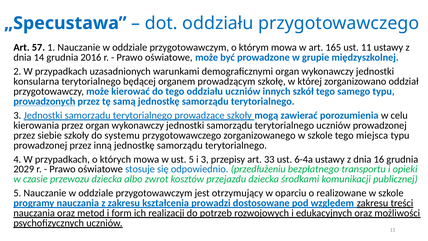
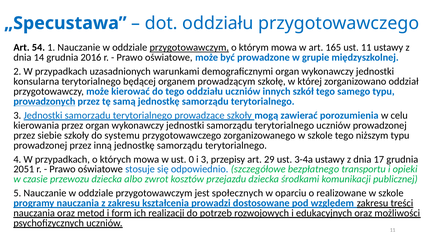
57: 57 -> 54 (38, 48)
przygotowawczym underline: none -> present (189, 48)
miejsca: miejsca -> niższym (372, 135)
ust 5: 5 -> 0 (191, 159)
33: 33 -> 29 (269, 159)
6-4a: 6-4a -> 3-4a (304, 159)
16: 16 -> 17 (379, 159)
2029: 2029 -> 2051 (24, 169)
przedłużeniu: przedłużeniu -> szczegółowe (258, 169)
otrzymujący: otrzymujący -> społecznych (238, 193)
